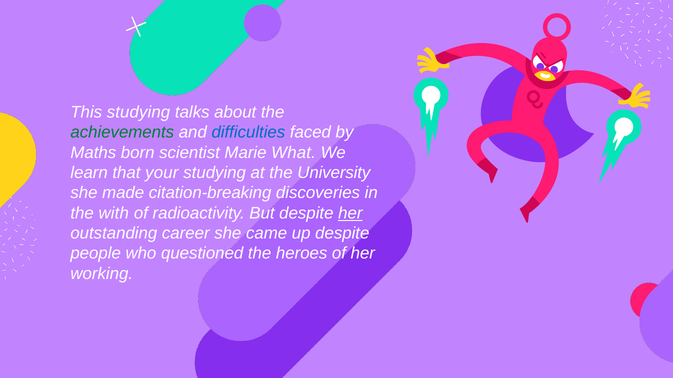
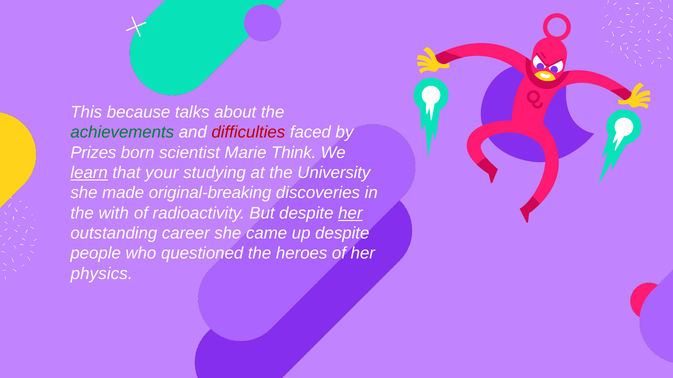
This studying: studying -> because (139, 112)
difficulties colour: blue -> red (248, 133)
Maths: Maths -> Prizes (93, 153)
What: What -> Think (294, 153)
learn underline: none -> present (89, 173)
citation-breaking: citation-breaking -> original-breaking (210, 193)
working: working -> physics (102, 274)
